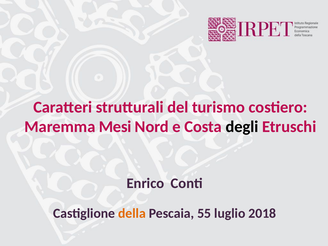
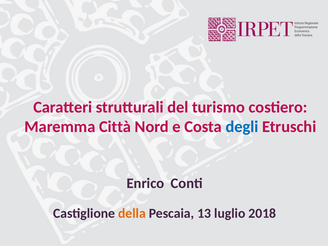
Mesi: Mesi -> Città (115, 127)
degli colour: black -> blue (242, 127)
55: 55 -> 13 (204, 213)
